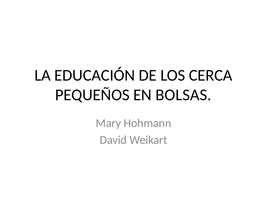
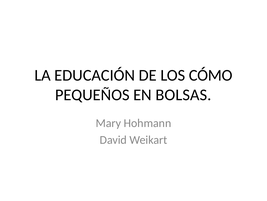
CERCA: CERCA -> CÓMO (211, 75)
